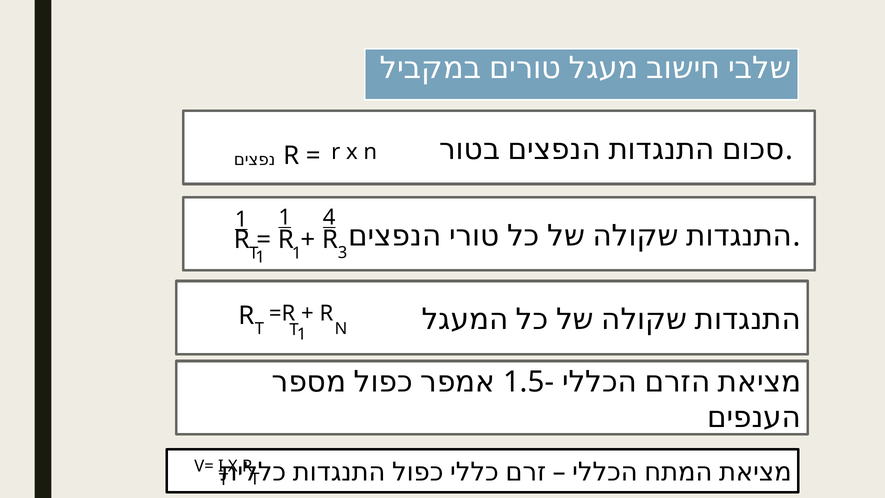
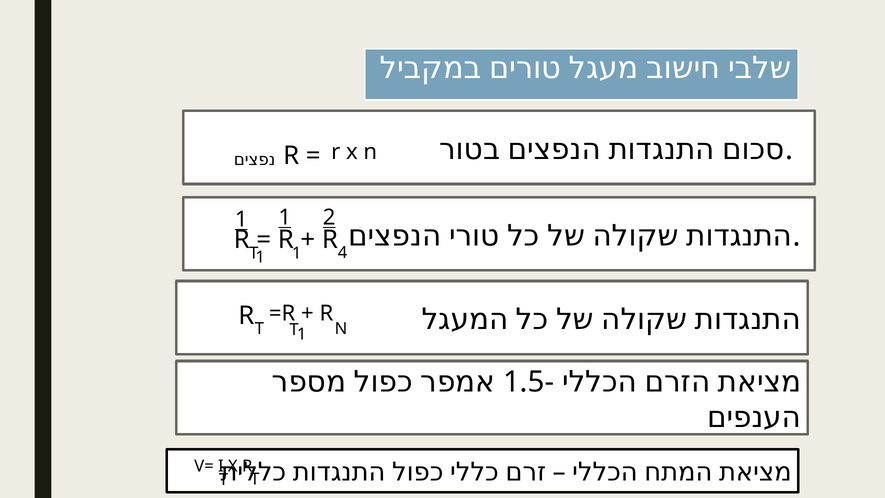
4: 4 -> 2 (329, 217)
3: 3 -> 4 (343, 253)
